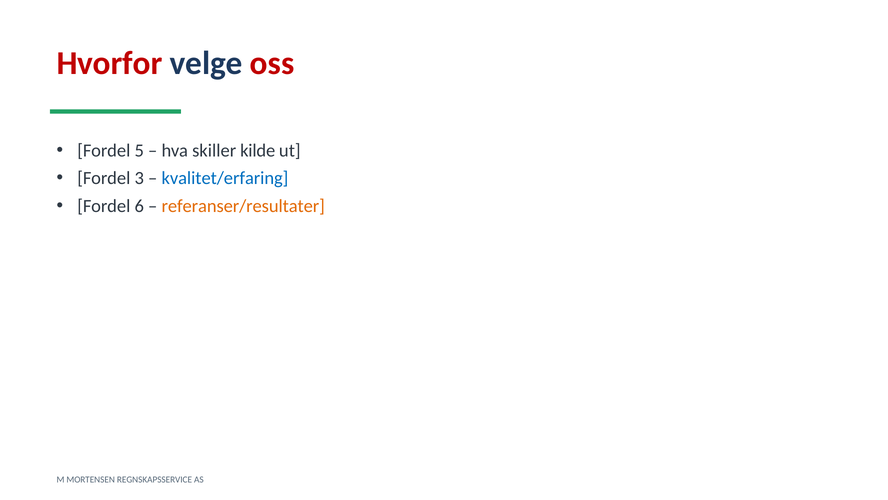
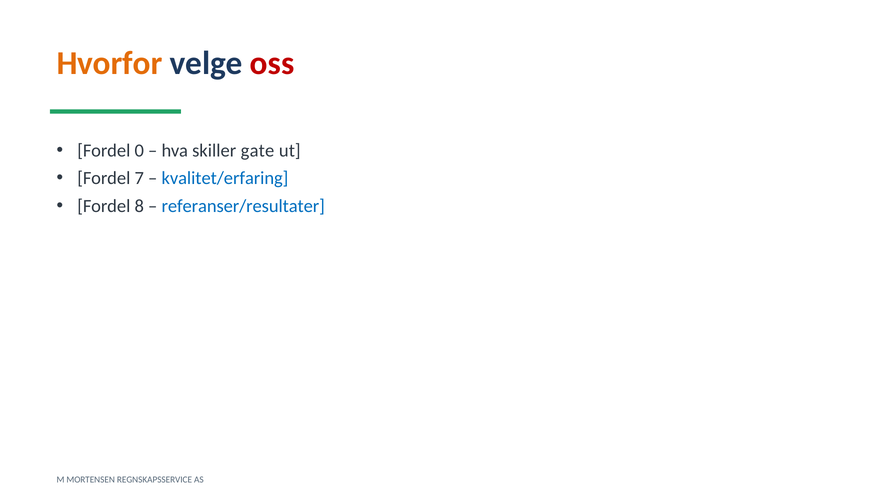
Hvorfor colour: red -> orange (109, 63)
5: 5 -> 0 (139, 150)
kilde: kilde -> gate (257, 150)
3: 3 -> 7 (139, 178)
6: 6 -> 8 (139, 206)
referanser/resultater colour: orange -> blue (243, 206)
